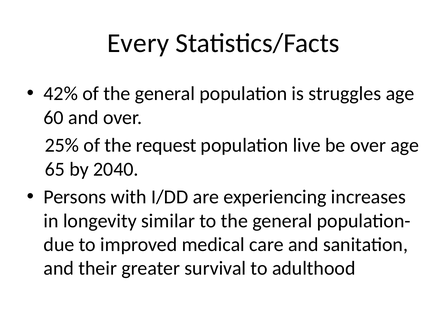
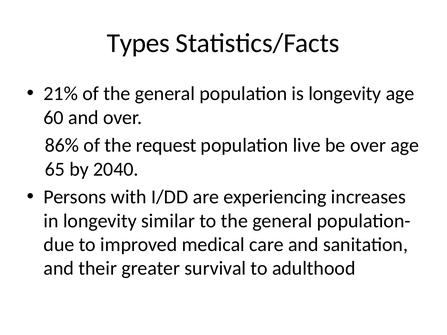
Every: Every -> Types (138, 43)
42%: 42% -> 21% (61, 94)
is struggles: struggles -> longevity (345, 94)
25%: 25% -> 86% (62, 145)
